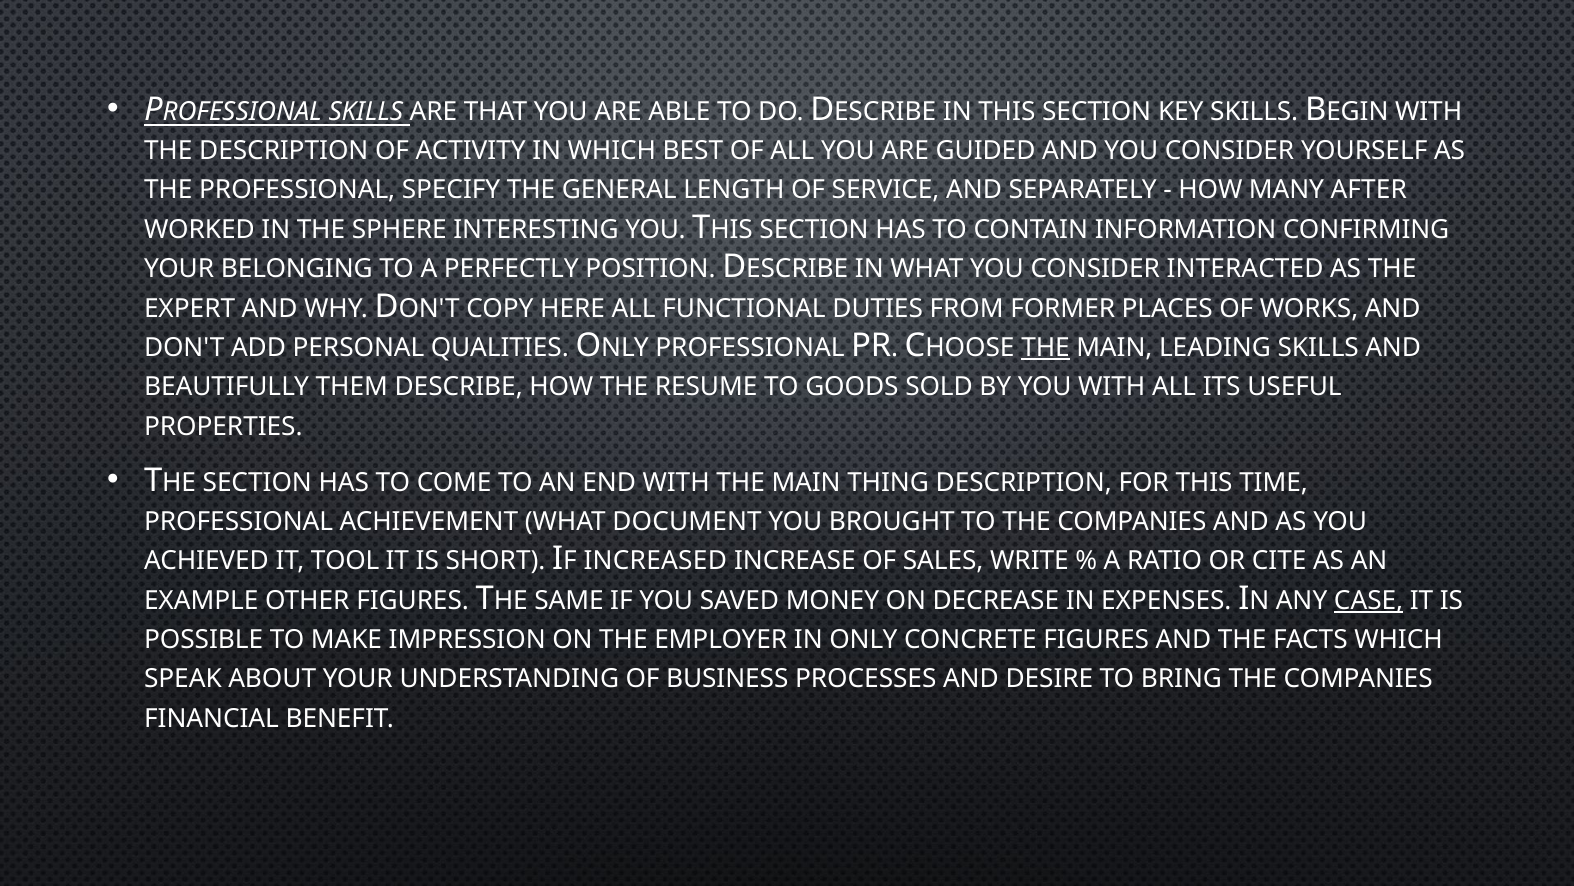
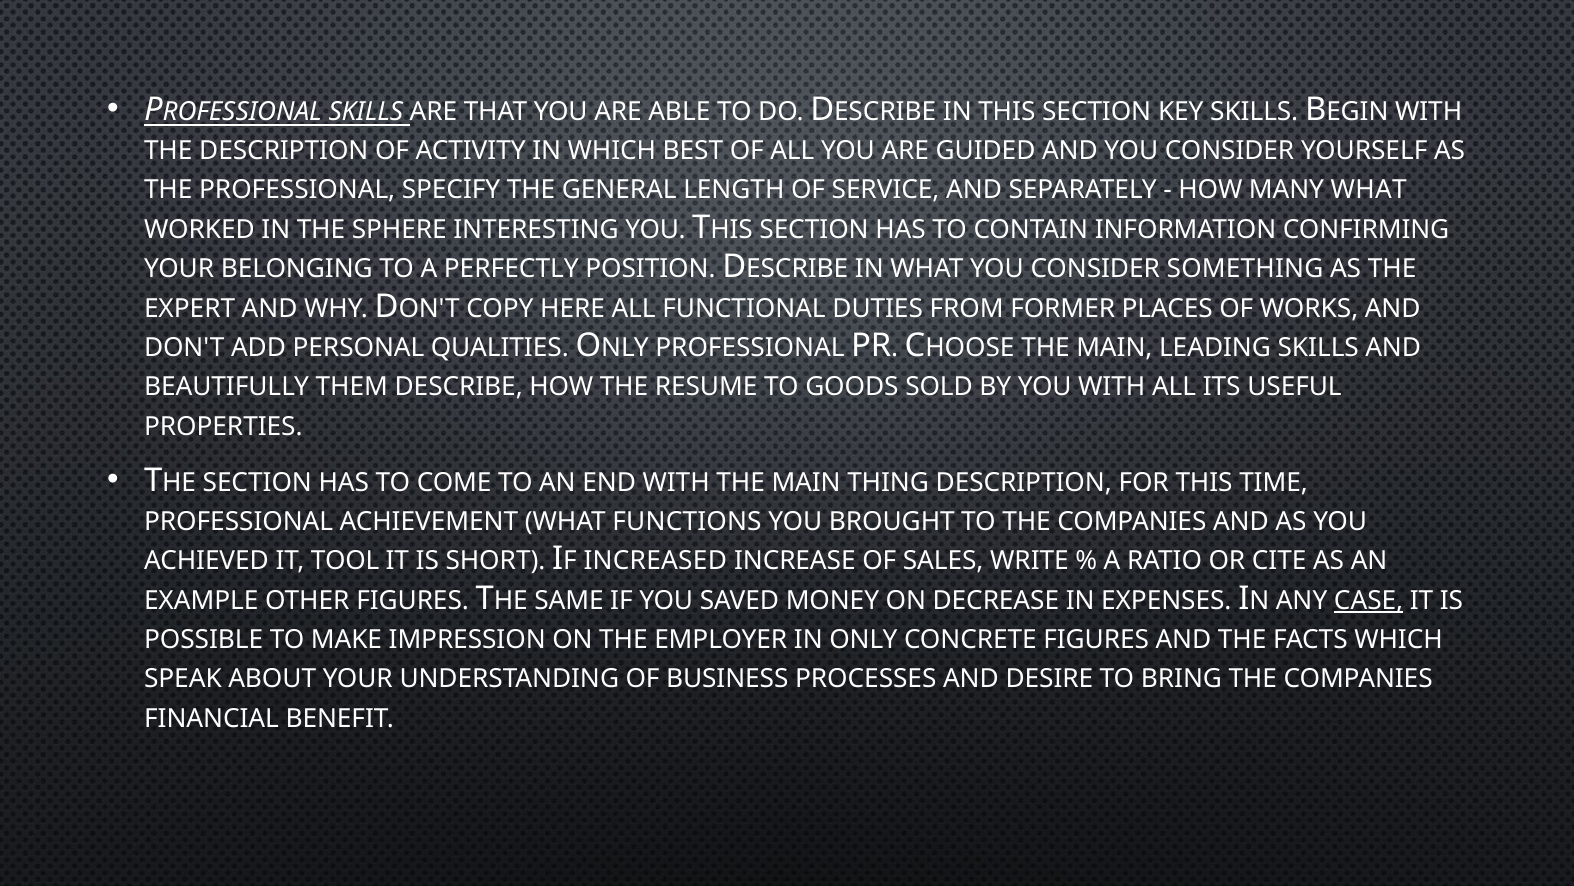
MANY AFTER: AFTER -> WHAT (1369, 190)
INTERACTED: INTERACTED -> SOMETHING (1245, 269)
THE underline: present -> none (1046, 348)
DOCUMENT: DOCUMENT -> FUNCTIONS (687, 521)
